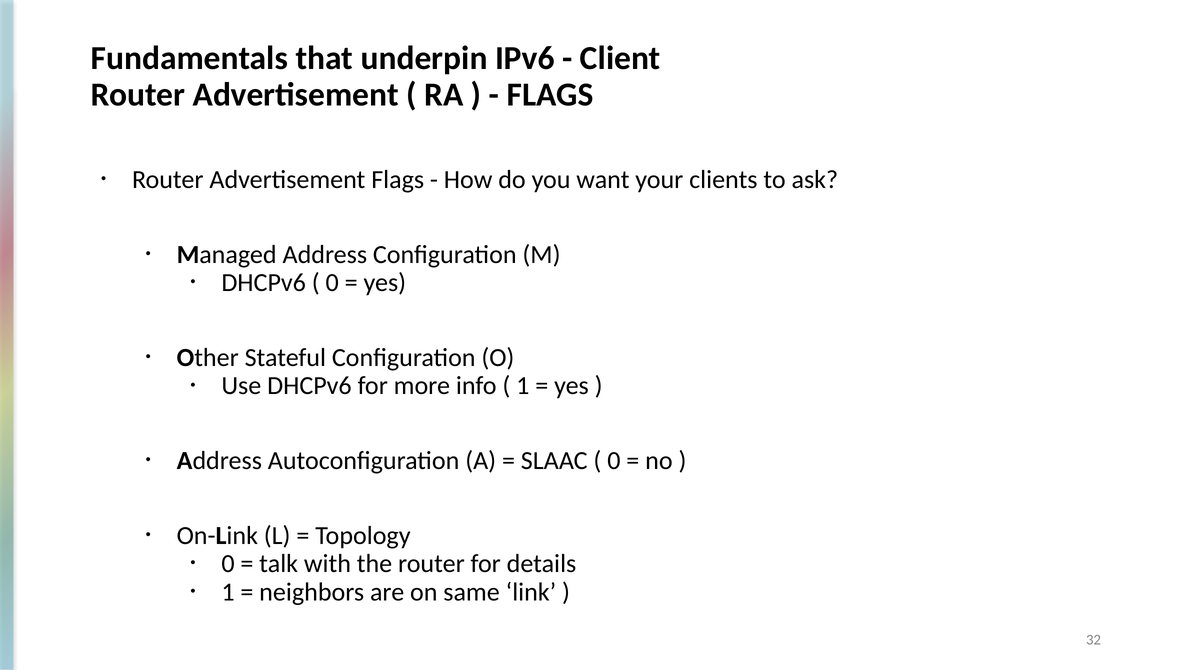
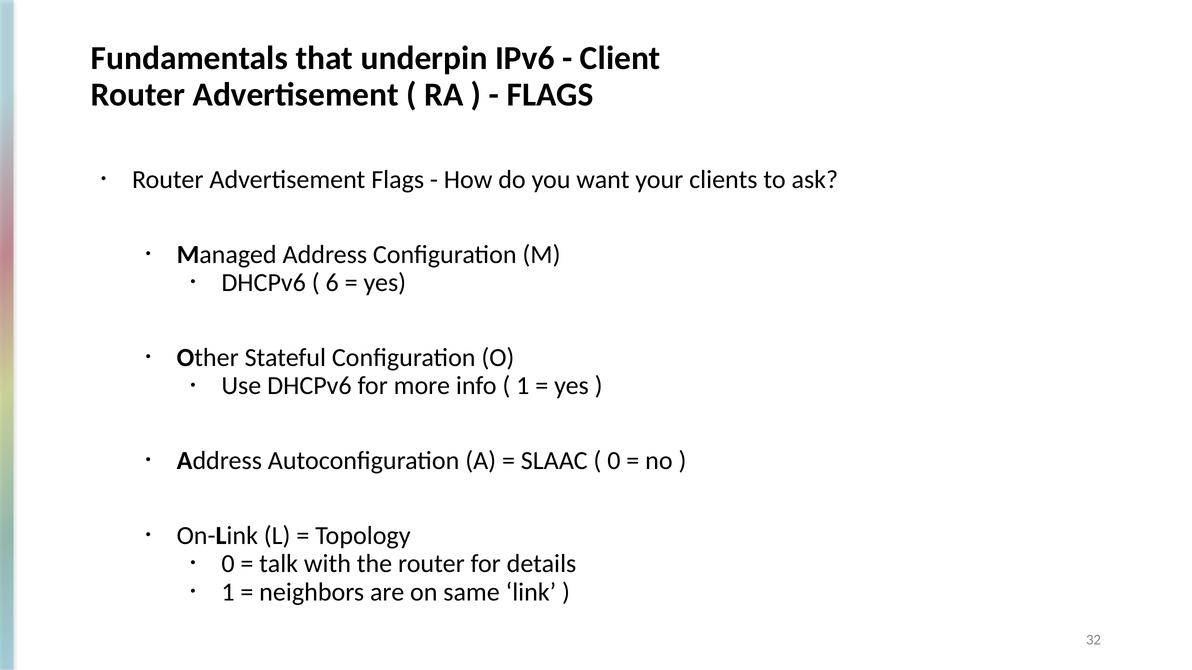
0: 0 -> 6 (332, 283)
